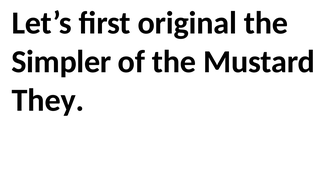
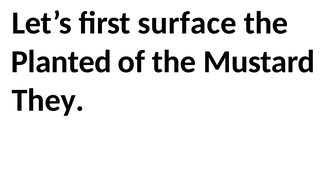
original: original -> surface (187, 23)
Simpler: Simpler -> Planted (61, 62)
